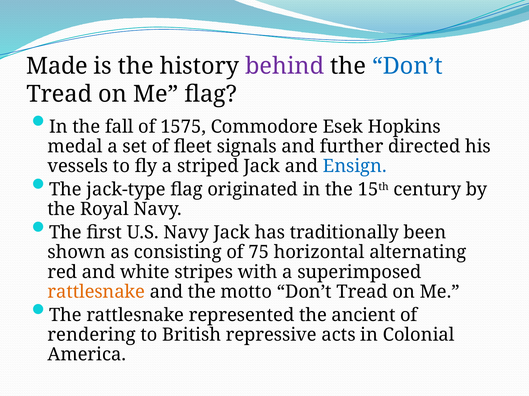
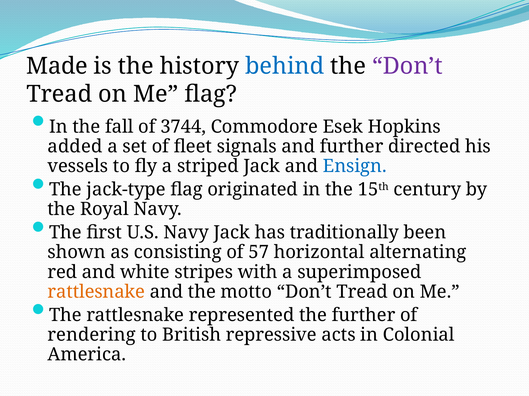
behind colour: purple -> blue (285, 66)
Don’t colour: blue -> purple (408, 66)
1575: 1575 -> 3744 (183, 127)
medal: medal -> added (75, 147)
75: 75 -> 57 (259, 253)
the ancient: ancient -> further (364, 316)
